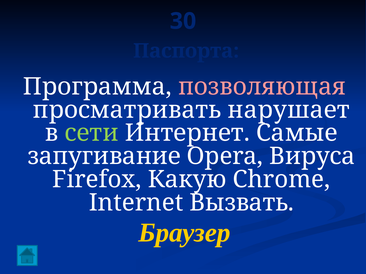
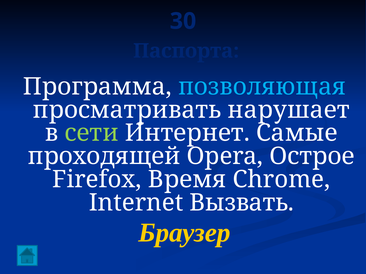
позволяющая colour: pink -> light blue (262, 87)
запугивание: запугивание -> проходящей (104, 156)
Вируса: Вируса -> Острое (312, 156)
Какую: Какую -> Время (187, 180)
